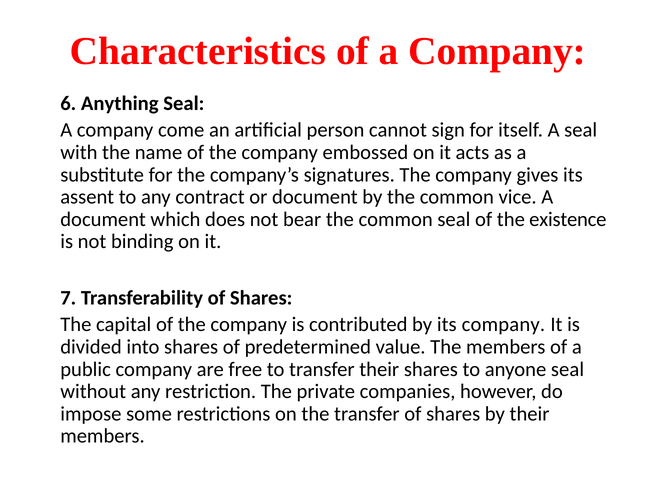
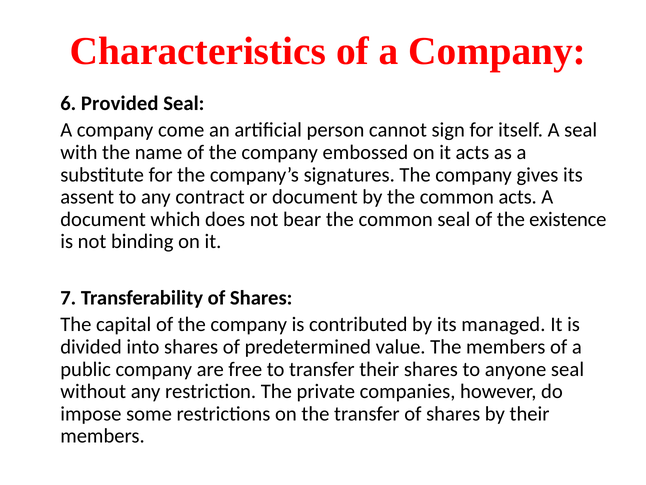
Anything: Anything -> Provided (120, 103)
common vice: vice -> acts (518, 197)
its company: company -> managed (503, 324)
